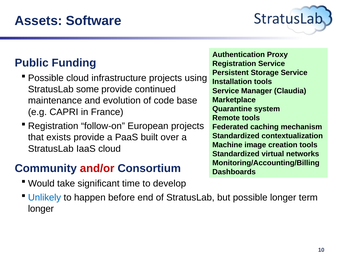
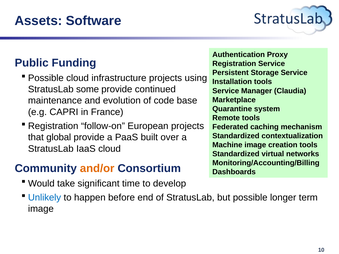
exists: exists -> global (59, 138)
and/or colour: red -> orange (97, 168)
longer: longer -> image (41, 209)
